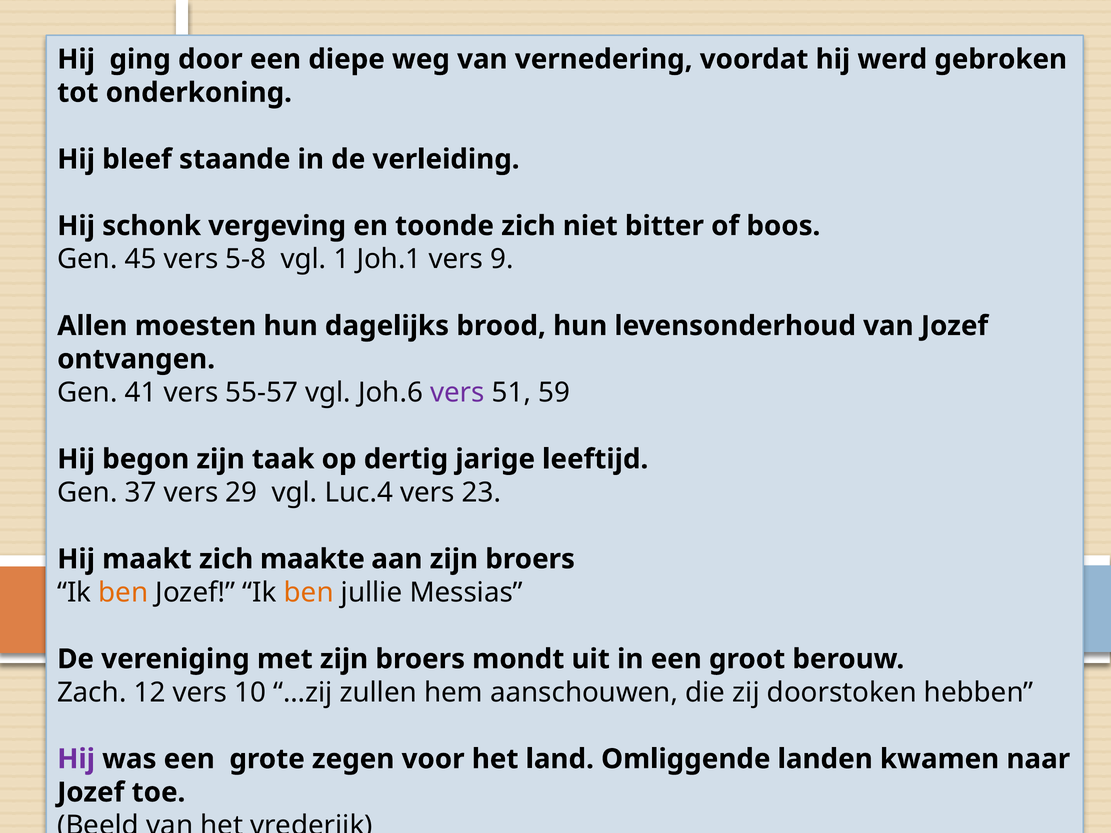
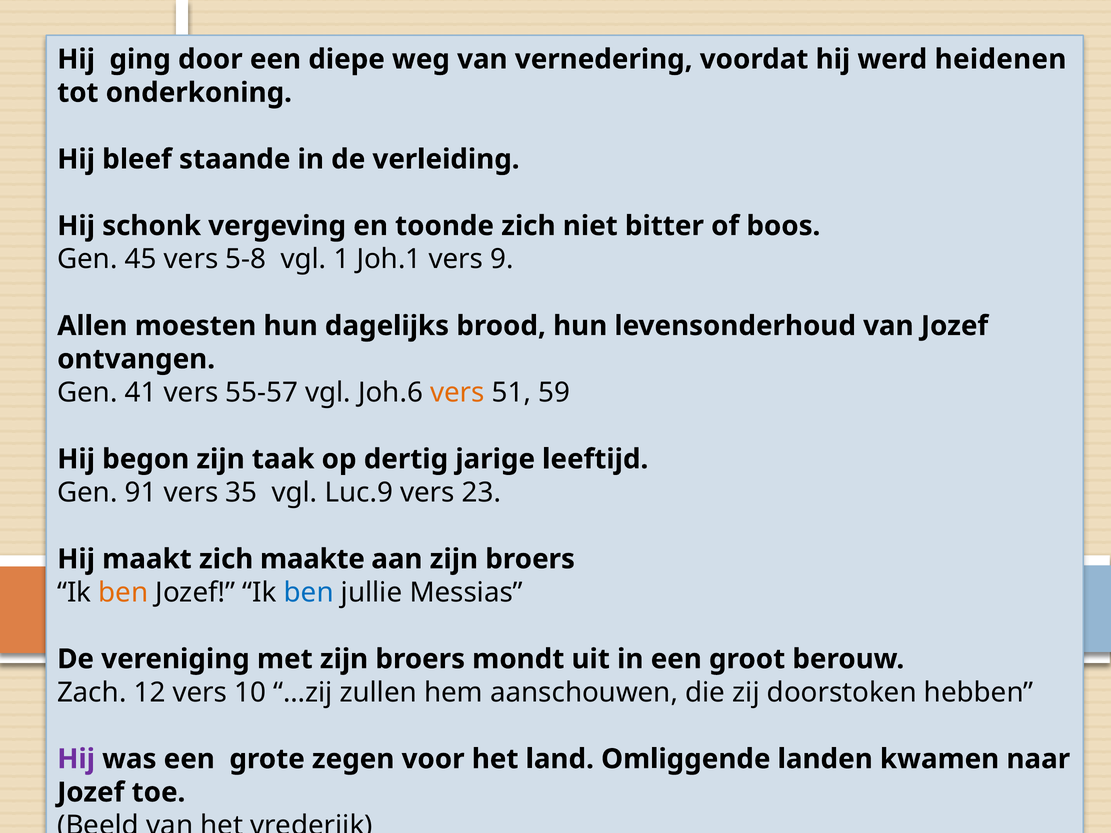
gebroken: gebroken -> heidenen (1000, 59)
vers colour: purple -> orange (457, 393)
37: 37 -> 91 (141, 493)
29: 29 -> 35 (241, 493)
Luc.4: Luc.4 -> Luc.9 (359, 493)
ben colour: orange -> blue (309, 593)
